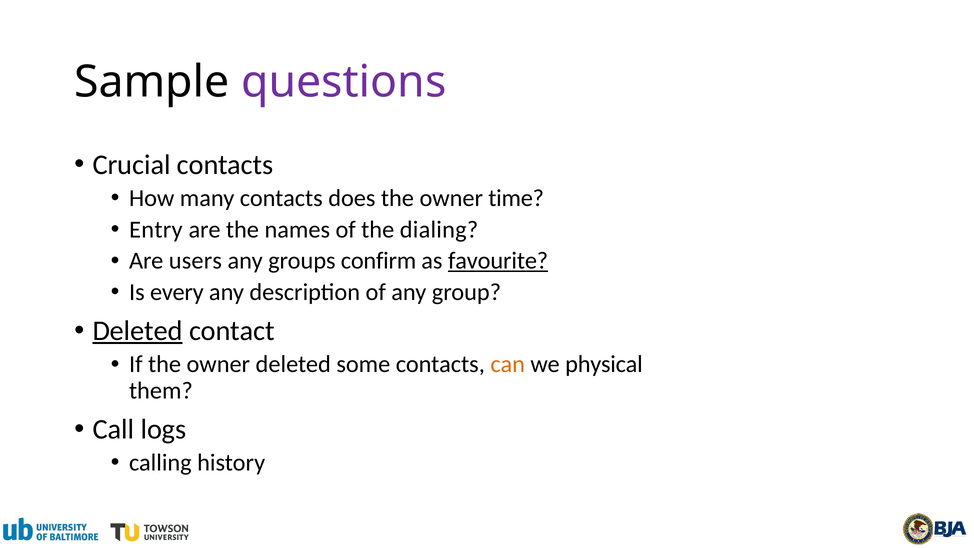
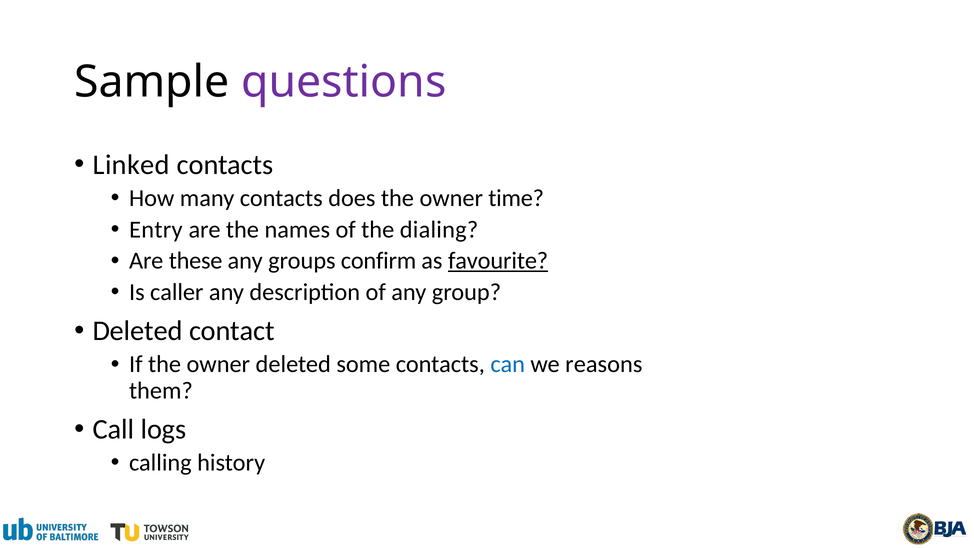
Crucial: Crucial -> Linked (131, 165)
users: users -> these (196, 261)
every: every -> caller (177, 292)
Deleted underline: present -> none (138, 331)
can colour: orange -> blue (508, 364)
physical: physical -> reasons (604, 364)
